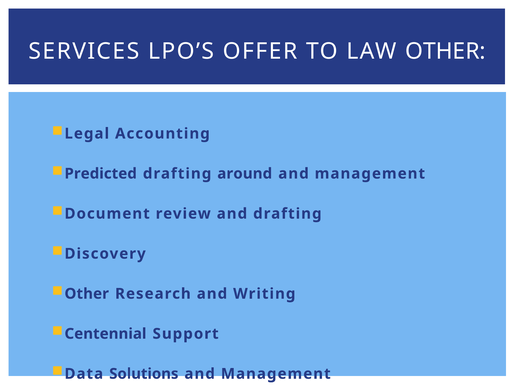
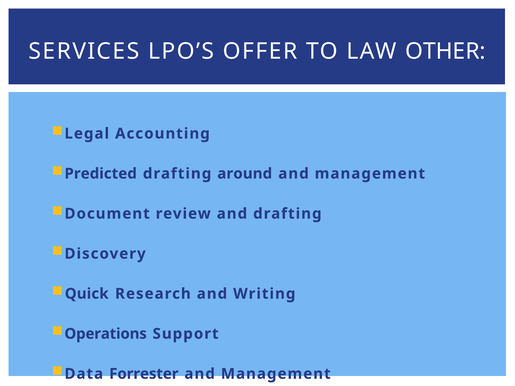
Other: Other -> Quick (87, 294)
Centennial: Centennial -> Operations (106, 334)
Solutions: Solutions -> Forrester (144, 374)
